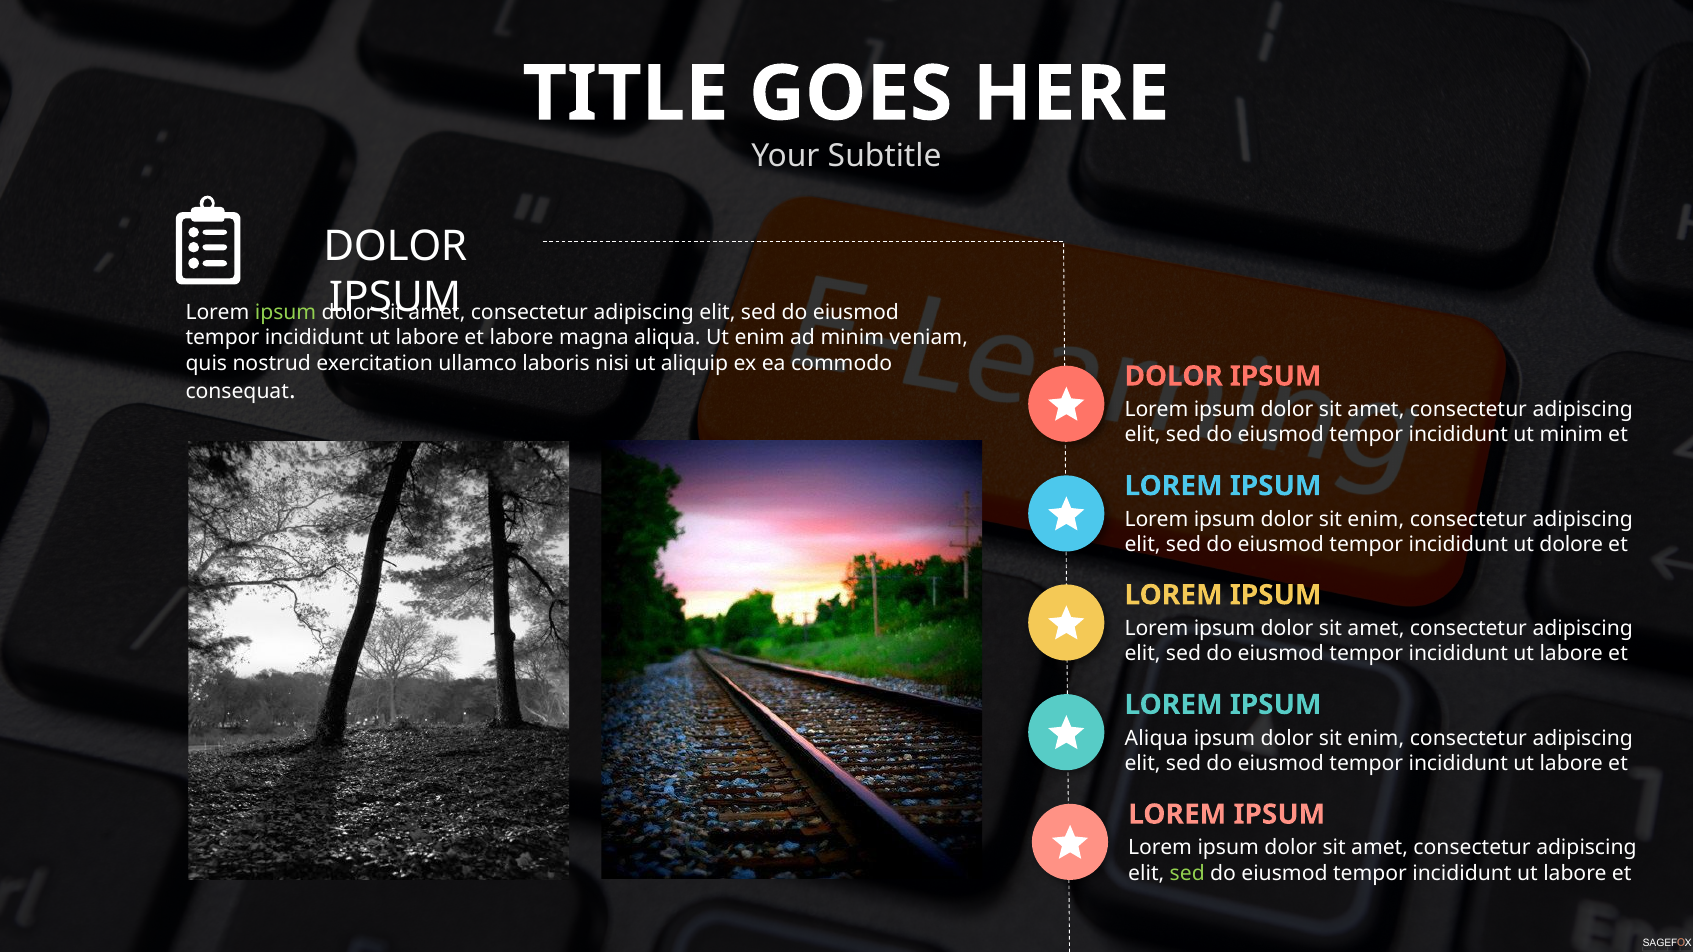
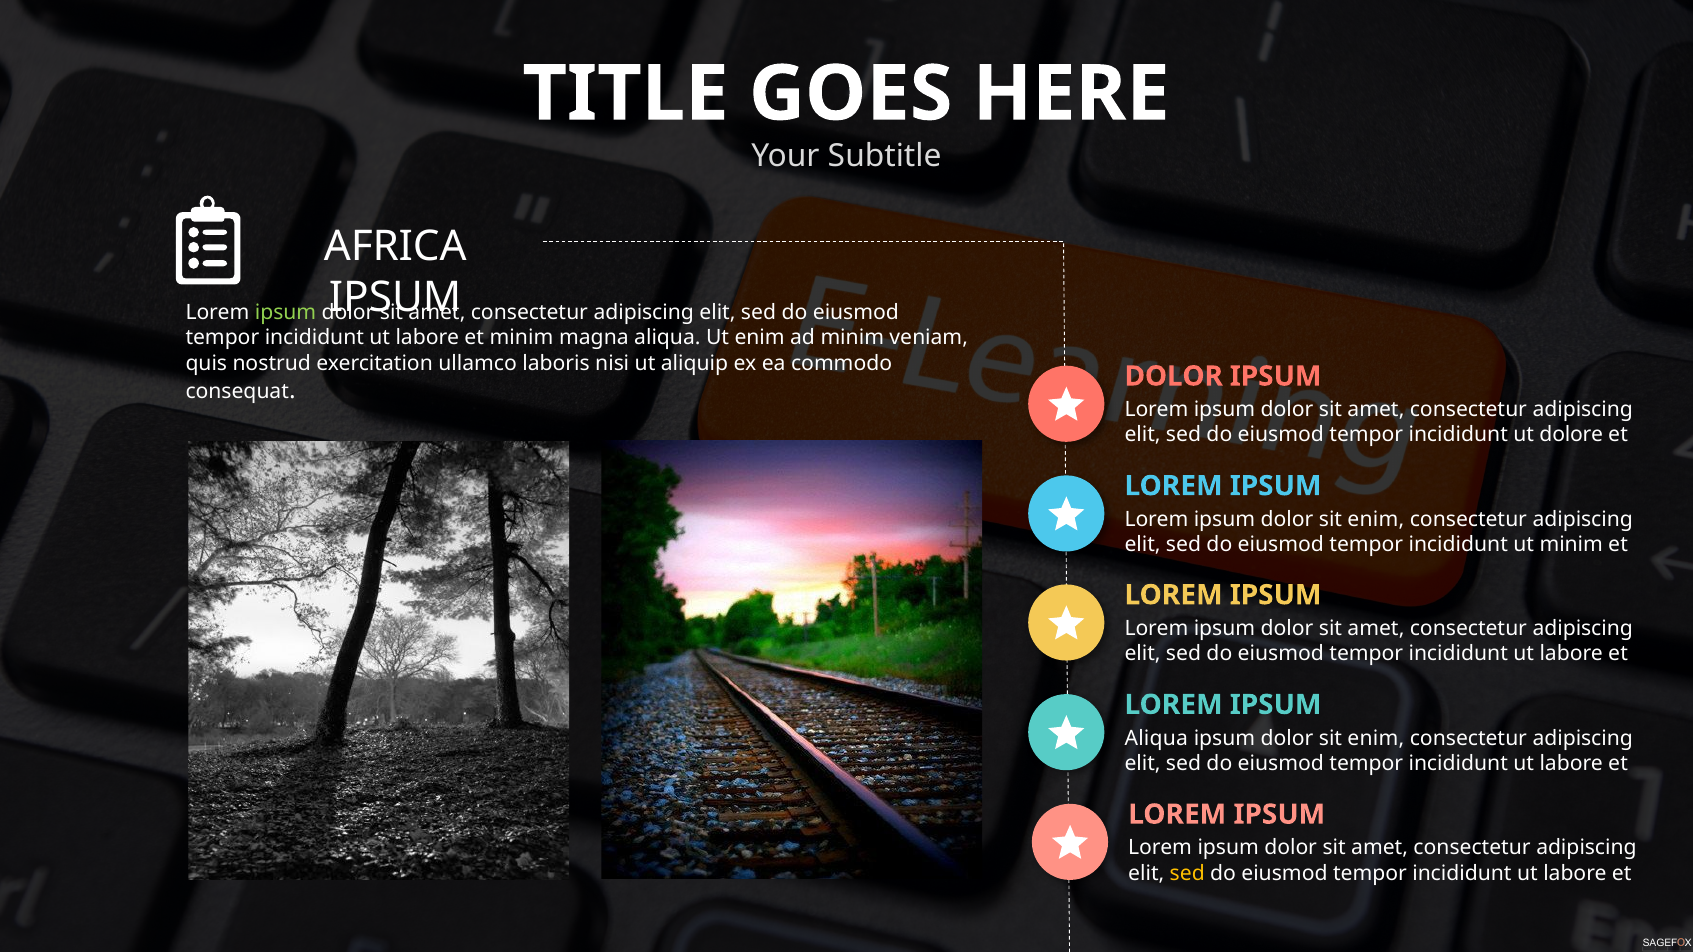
DOLOR: DOLOR -> AFRICA (395, 247)
et labore: labore -> minim (522, 338)
ut minim: minim -> dolore (1571, 435)
ut dolore: dolore -> minim (1571, 545)
sed colour: light green -> yellow (1187, 873)
